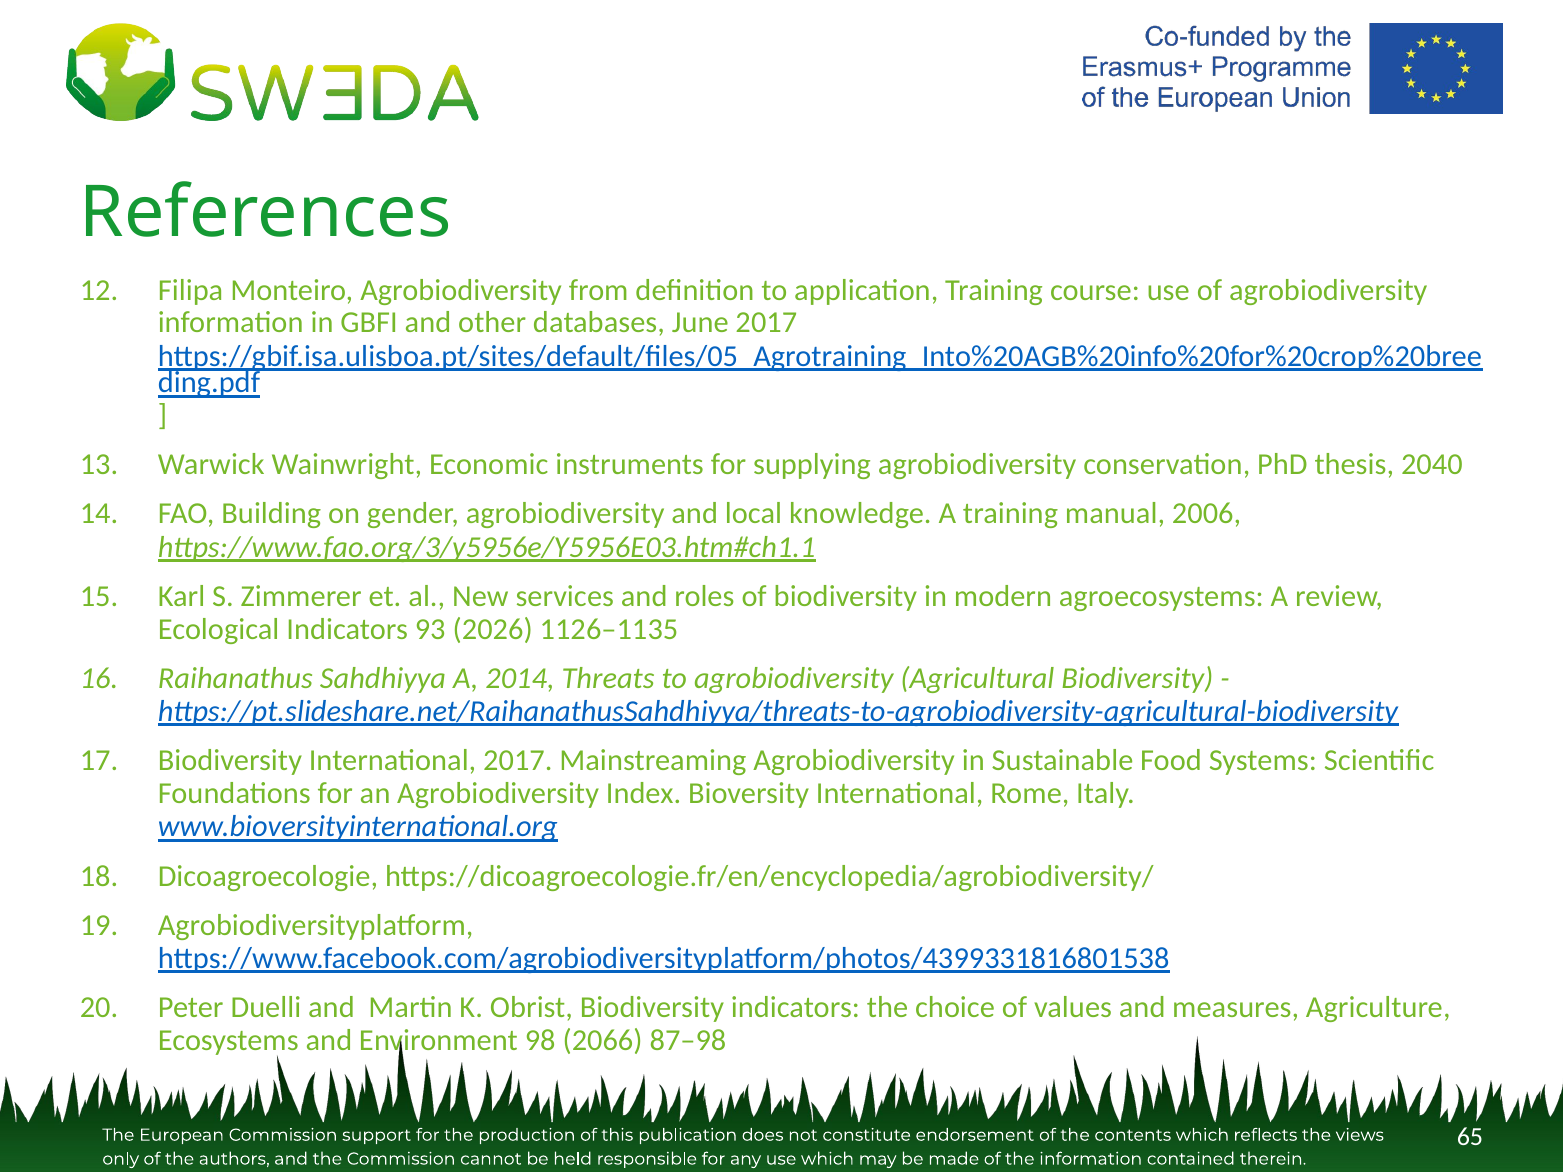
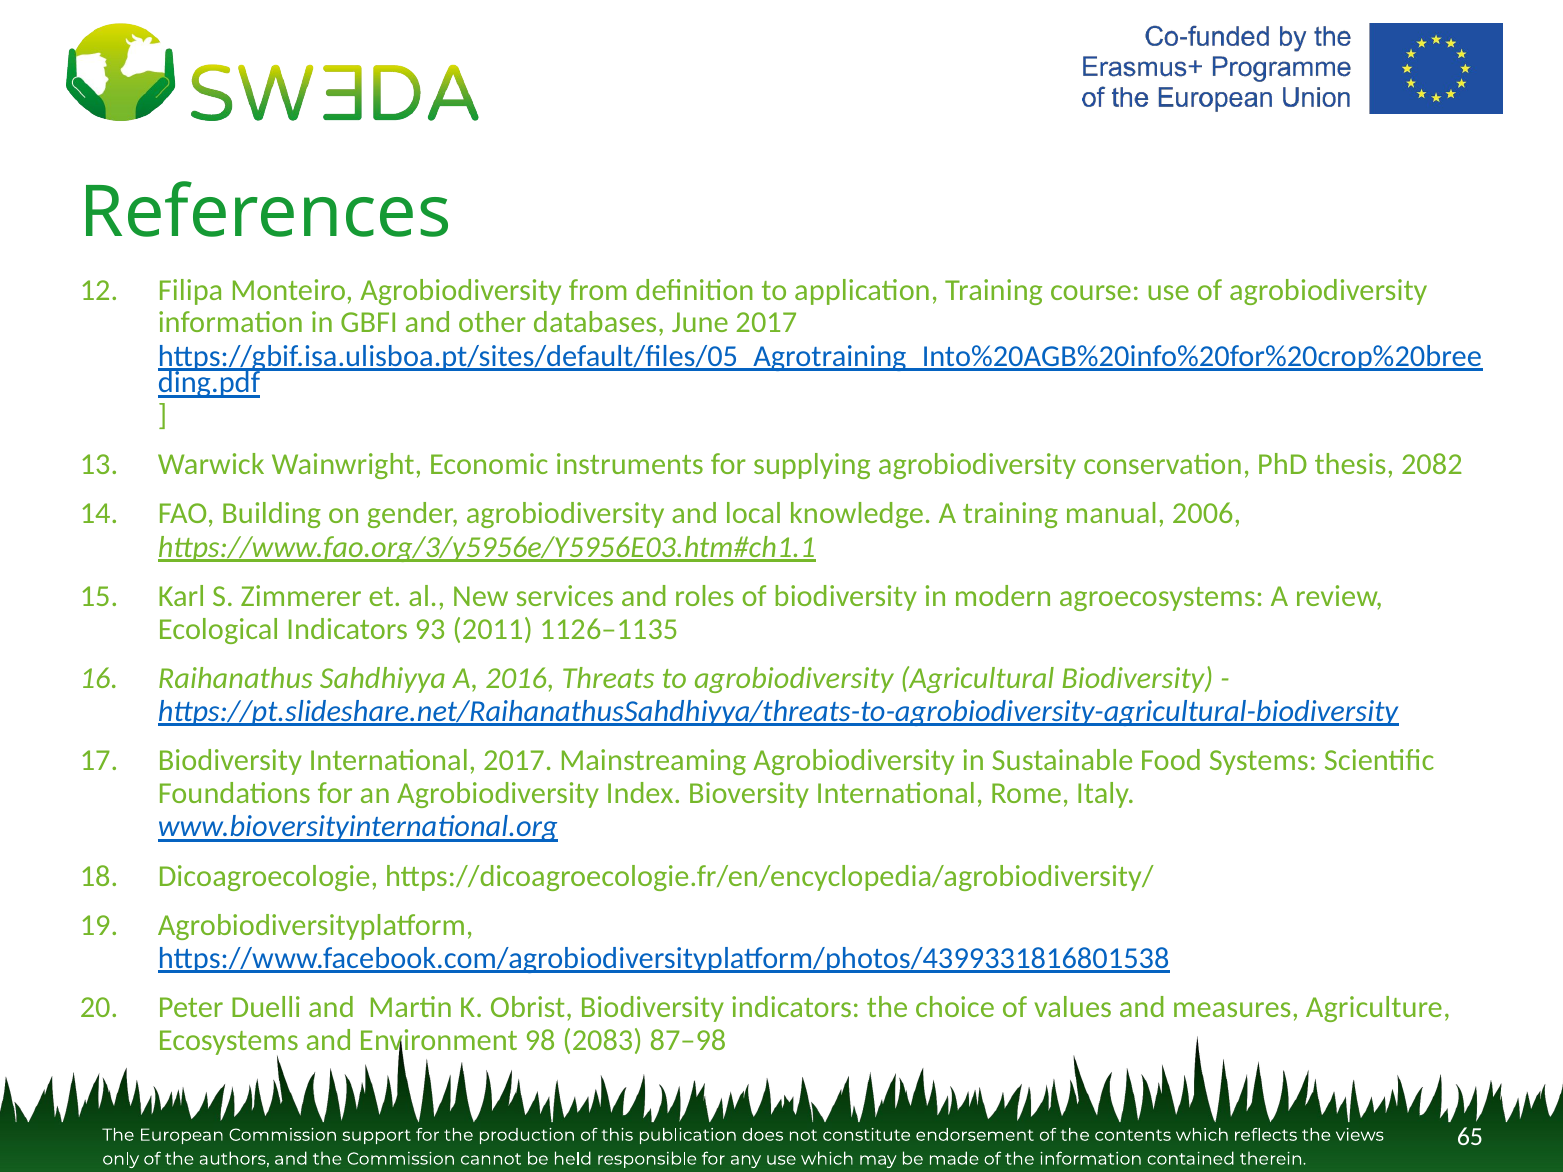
2040: 2040 -> 2082 (1432, 465)
2026: 2026 -> 2011 (493, 629)
2014: 2014 -> 2016 (520, 679)
2066: 2066 -> 2083 (603, 1041)
